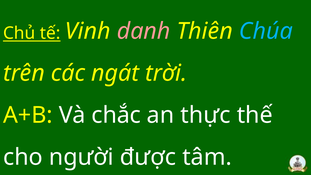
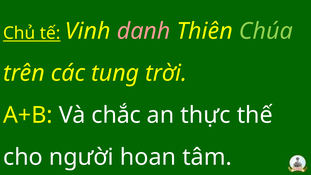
Chúa colour: light blue -> light green (266, 31)
ngát: ngát -> tung (115, 73)
được: được -> hoan (148, 157)
